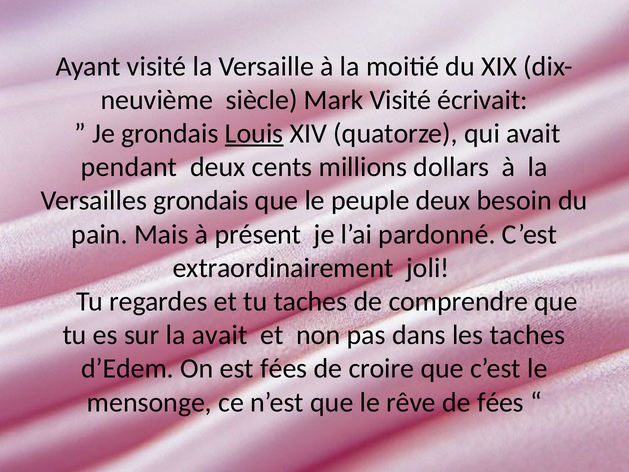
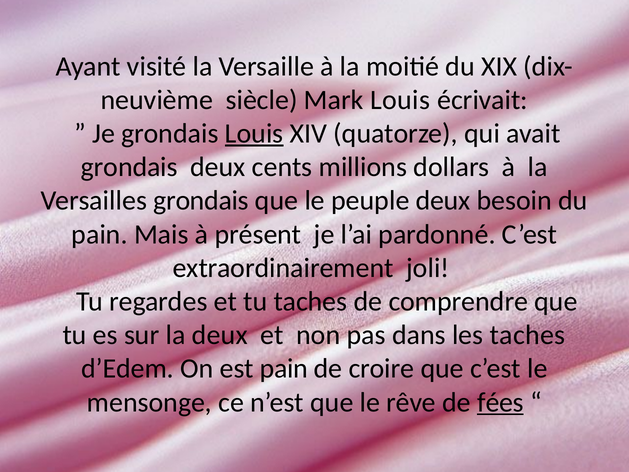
Mark Visité: Visité -> Louis (400, 100)
pendant: pendant -> grondais (129, 167)
la avait: avait -> deux (220, 335)
est fées: fées -> pain (284, 369)
fées underline: none -> present (501, 402)
